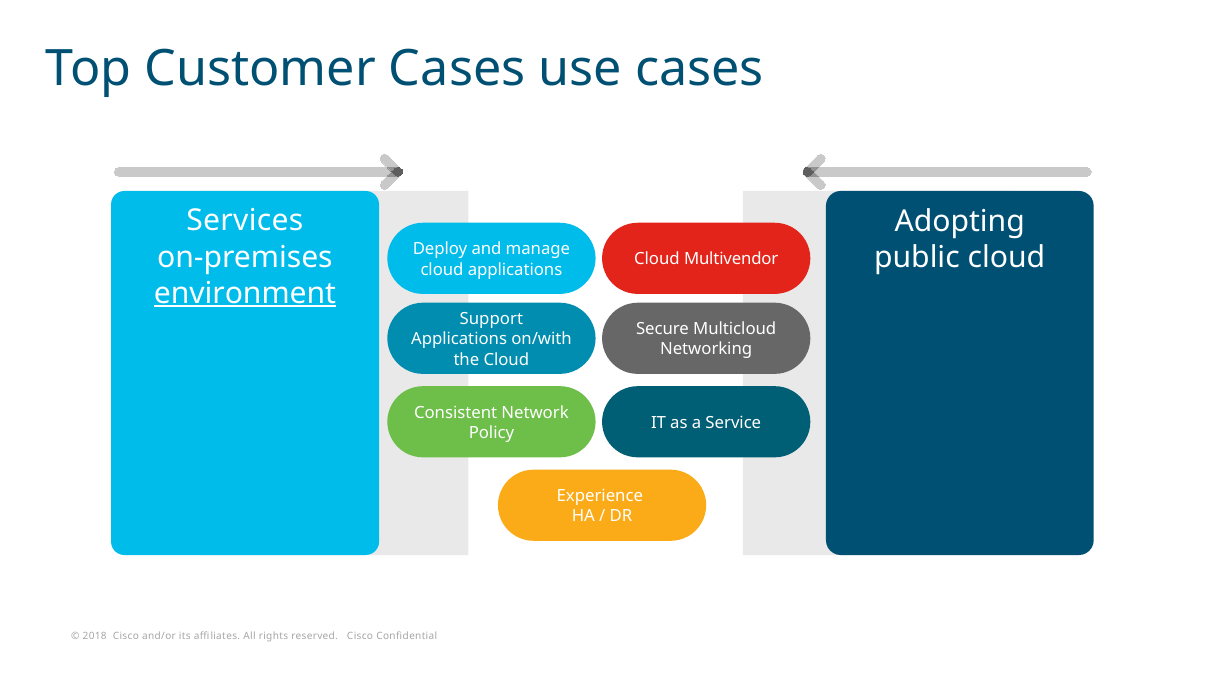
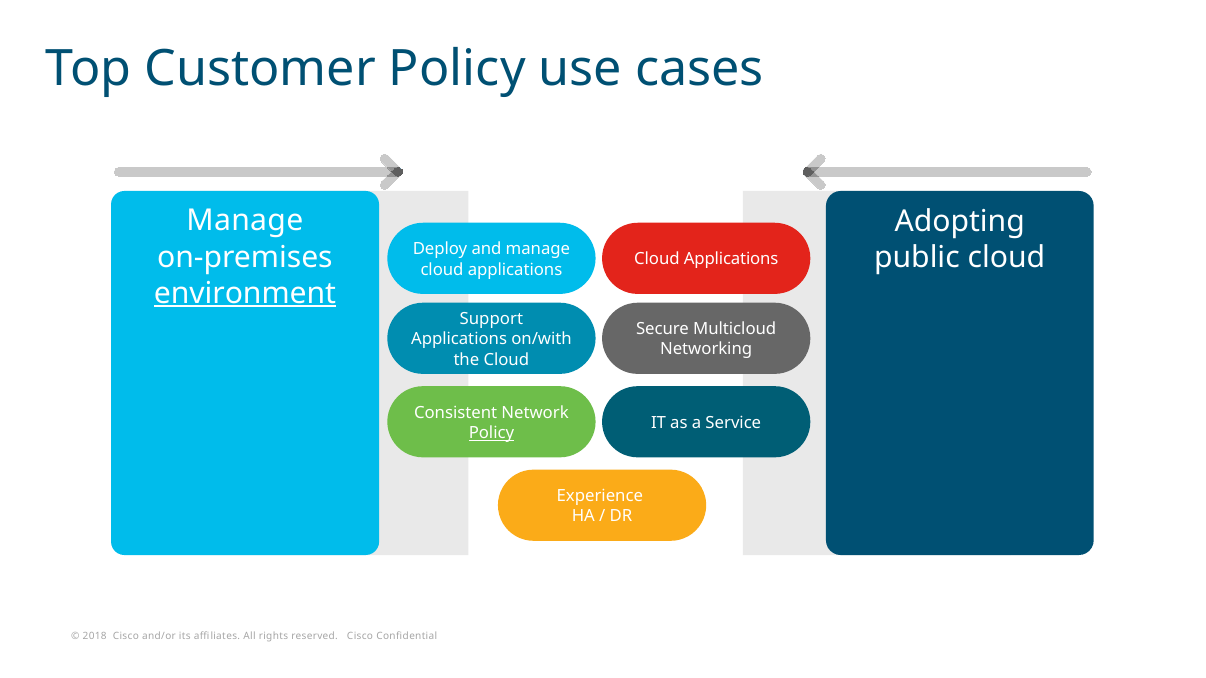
Customer Cases: Cases -> Policy (457, 69)
Services: Services -> Manage (245, 221)
Multivendor: Multivendor -> Applications (731, 260)
Policy underline: none -> present (491, 433)
